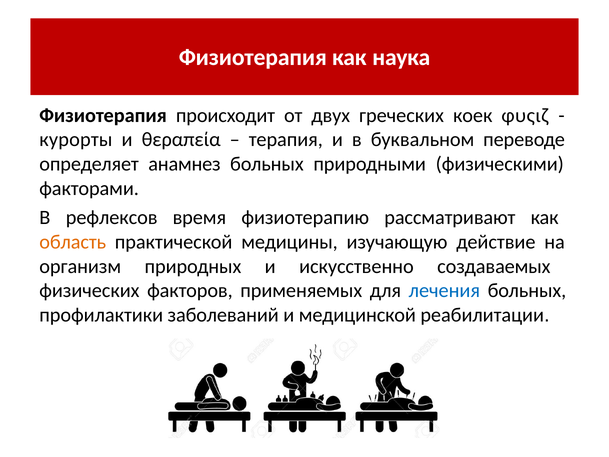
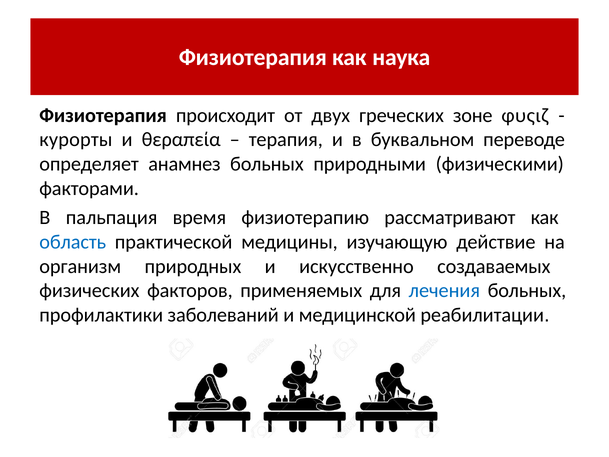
коек: коек -> зоне (473, 115)
рефлексов: рефлексов -> пальпация (112, 218)
область colour: orange -> blue (73, 242)
